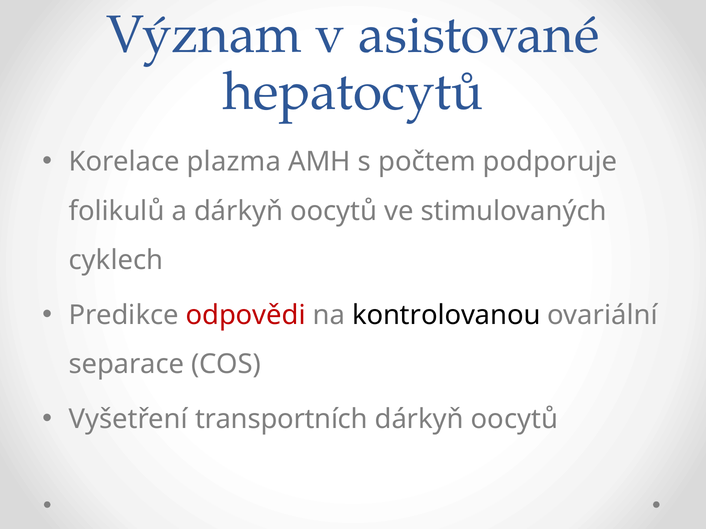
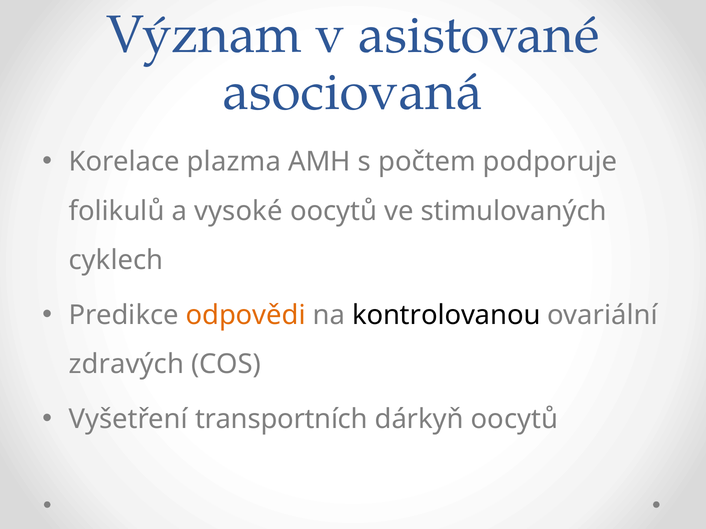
hepatocytů: hepatocytů -> asociovaná (353, 92)
a dárkyň: dárkyň -> vysoké (238, 211)
odpovědi colour: red -> orange (246, 315)
separace: separace -> zdravých (126, 365)
